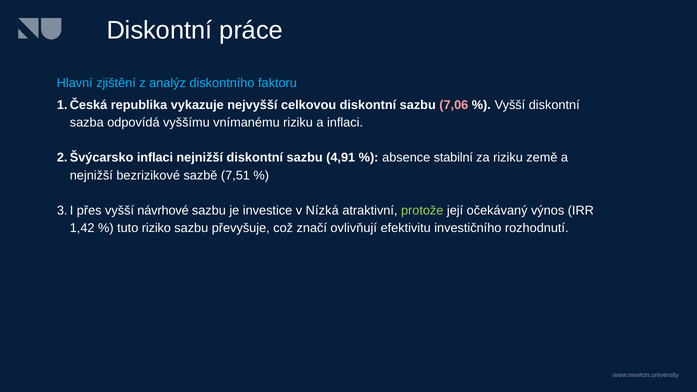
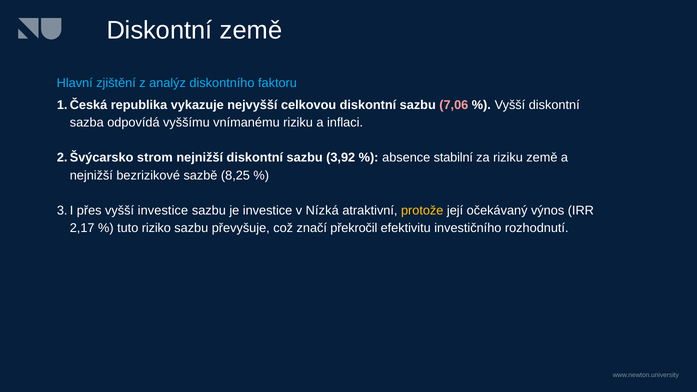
Diskontní práce: práce -> země (251, 31)
inflaci: inflaci -> strom (155, 158)
4,91: 4,91 -> 3,92 (341, 158)
7,51: 7,51 -> 8,25 (235, 175)
vyšší návrhové: návrhové -> investice (163, 210)
protože colour: light green -> yellow (422, 210)
1,42: 1,42 -> 2,17 (82, 228)
ovlivňují: ovlivňují -> překročil (354, 228)
